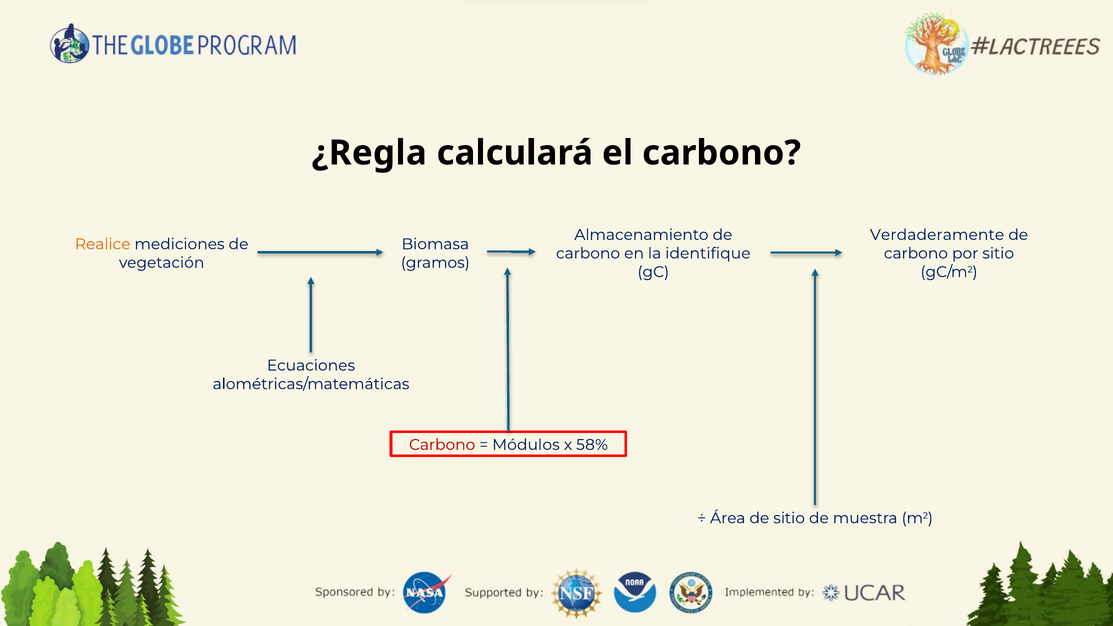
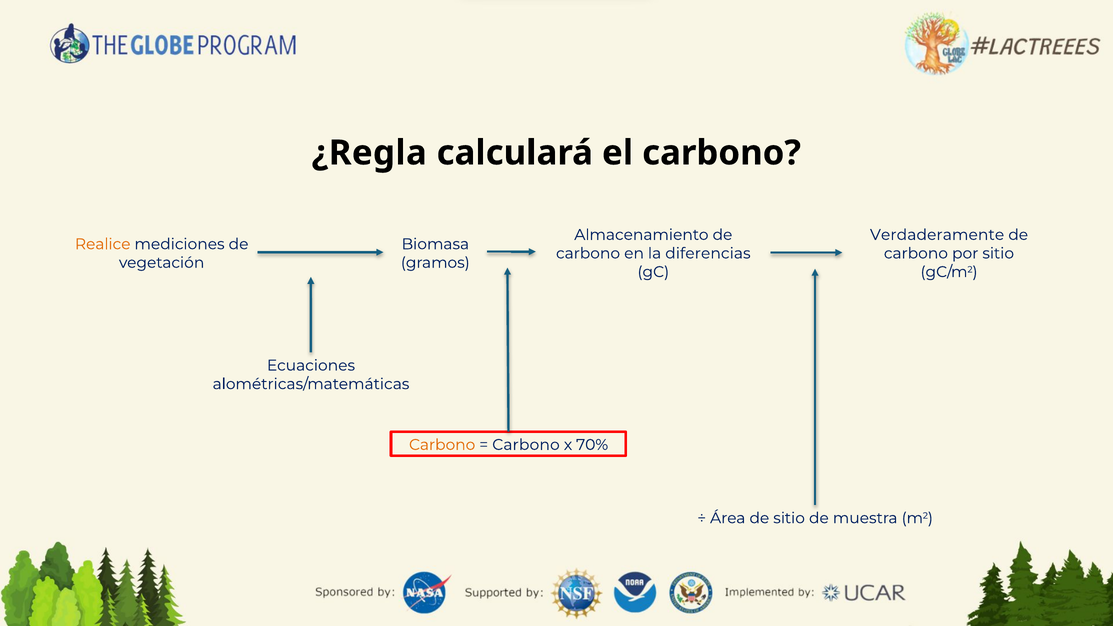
identifique: identifique -> diferencias (708, 253)
Carbono colour: red -> orange (442, 445)
Módulos: Módulos -> Carbono (526, 445)
58%: 58% -> 70% (592, 445)
